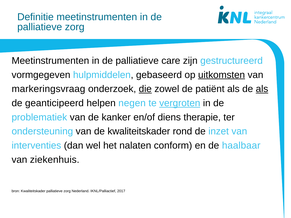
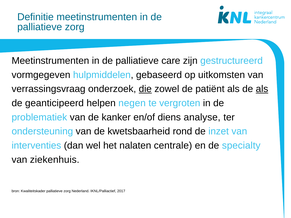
uitkomsten underline: present -> none (222, 75)
markeringsvraag: markeringsvraag -> verrassingsvraag (49, 89)
vergroten underline: present -> none (180, 103)
therapie: therapie -> analyse (202, 117)
de kwaliteitskader: kwaliteitskader -> kwetsbaarheid (139, 131)
conform: conform -> centrale (173, 146)
haalbaar: haalbaar -> specialty (241, 146)
